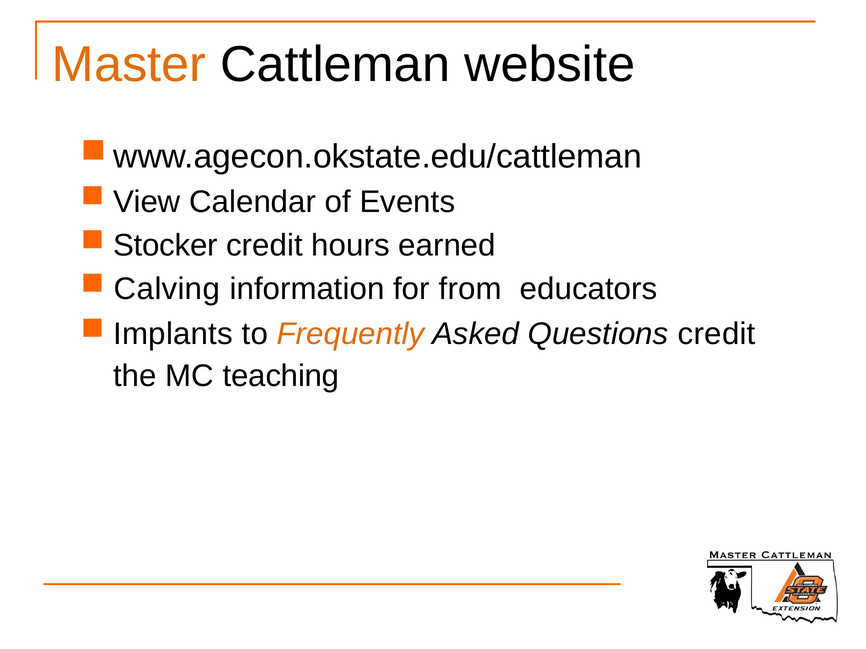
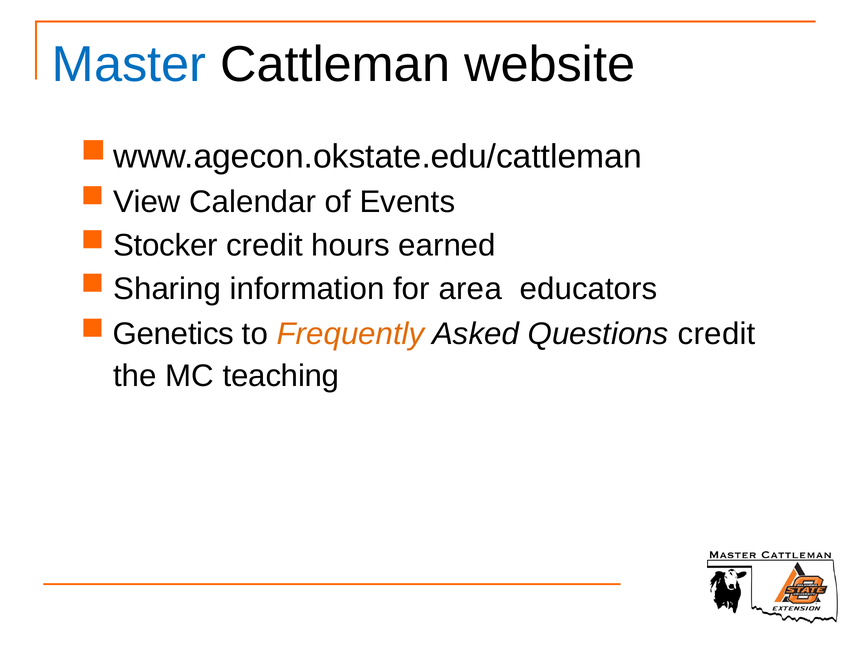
Master colour: orange -> blue (129, 65)
Calving: Calving -> Sharing (167, 289)
from: from -> area (470, 289)
Implants: Implants -> Genetics (173, 334)
